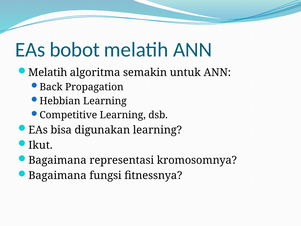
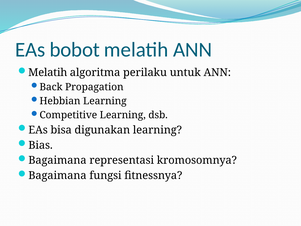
semakin: semakin -> perilaku (145, 72)
Ikut: Ikut -> Bias (41, 145)
